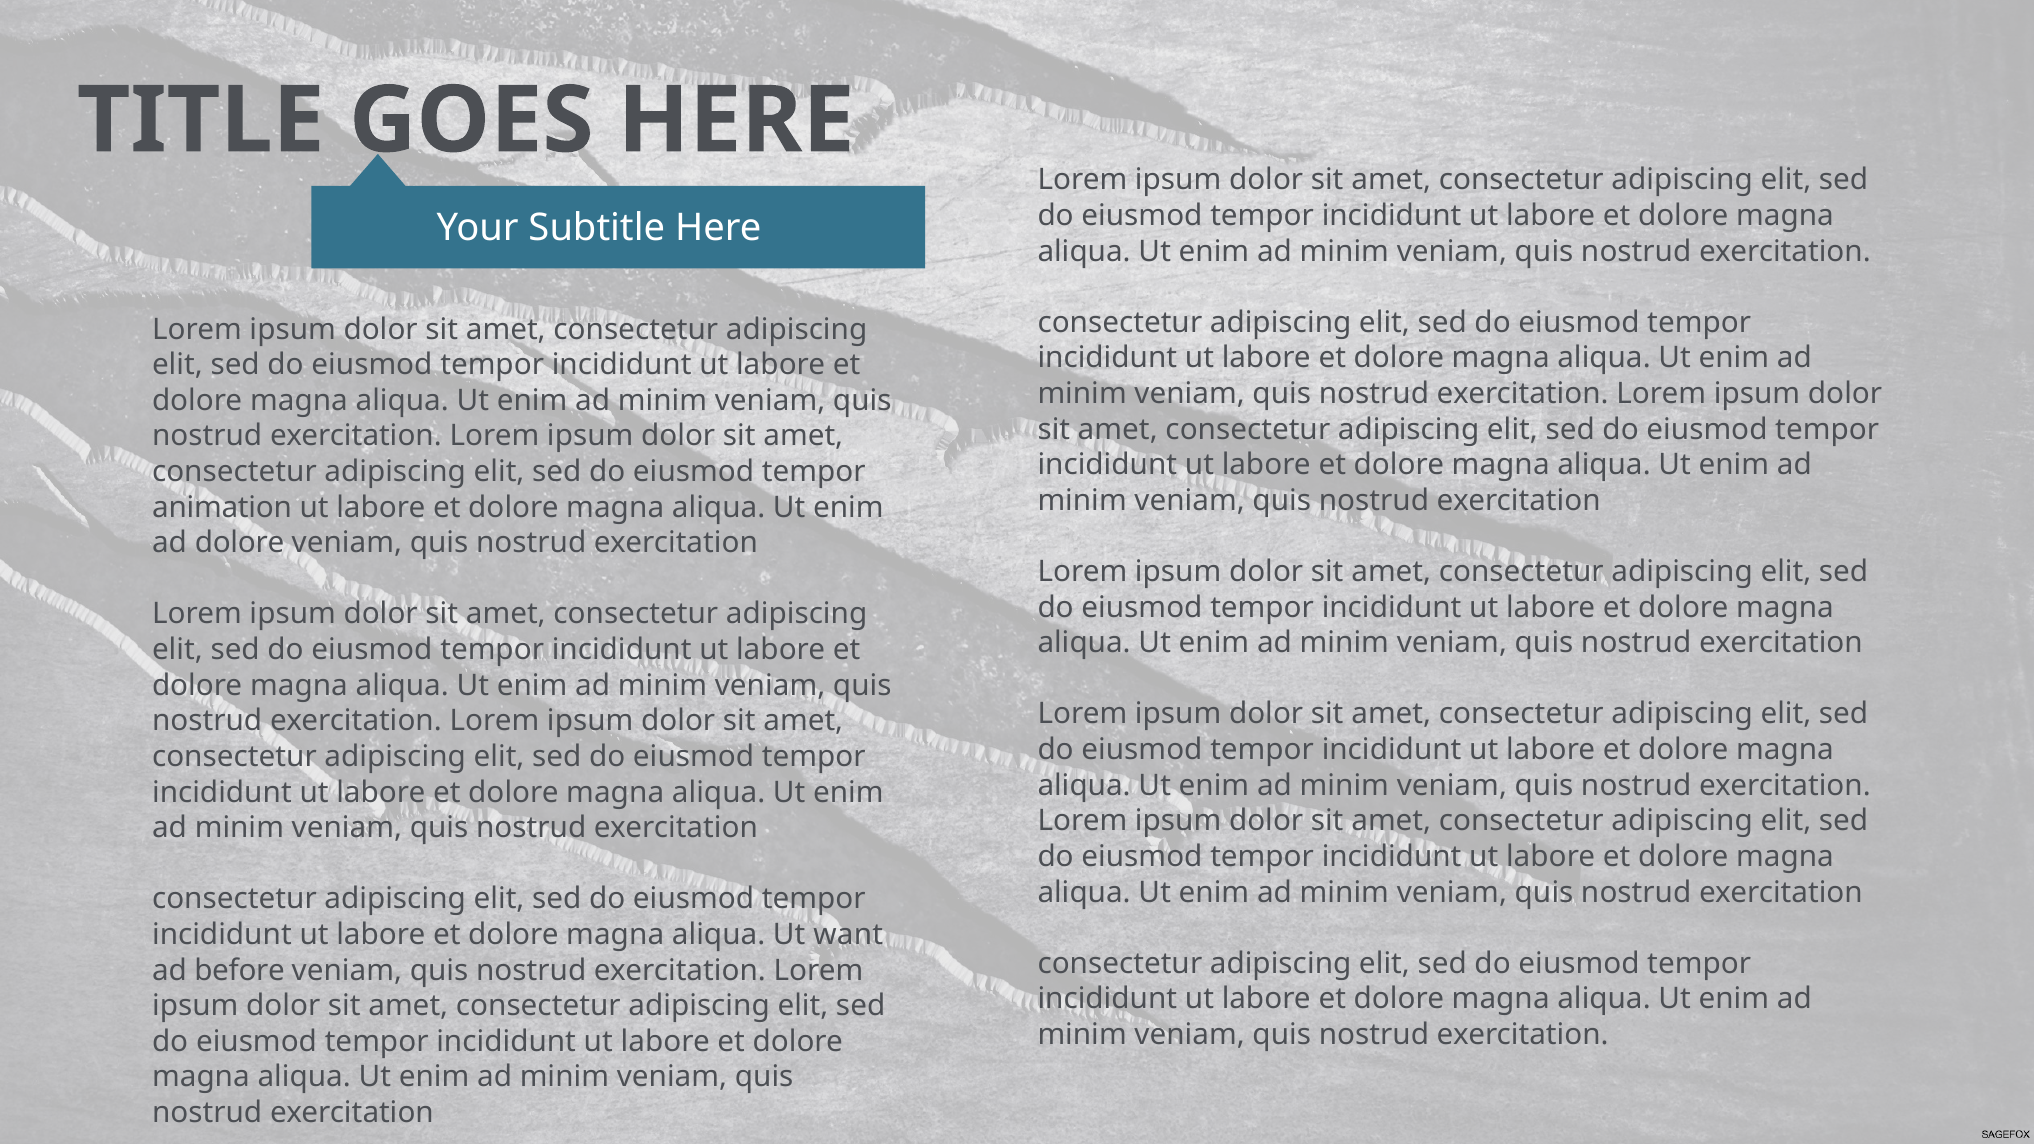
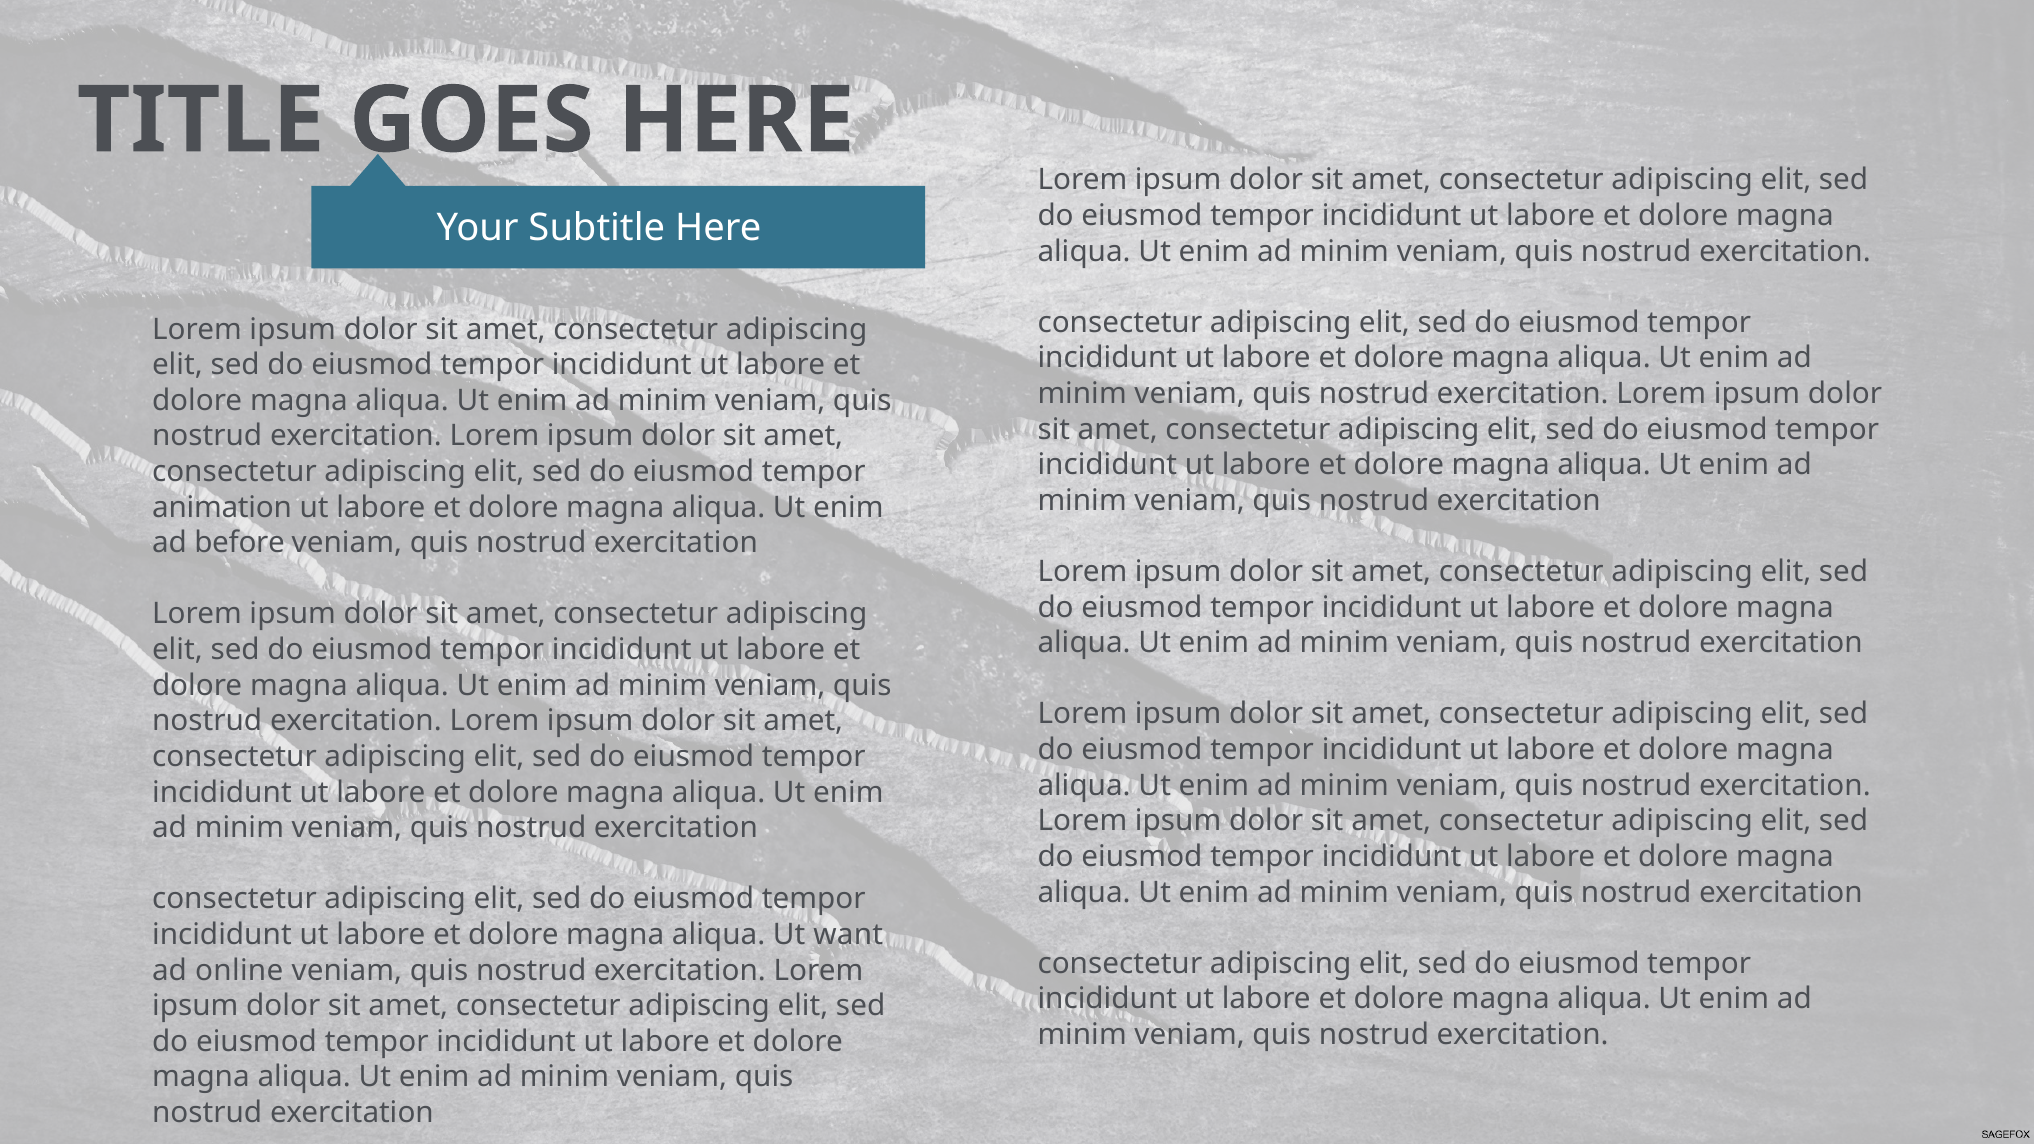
ad dolore: dolore -> before (240, 543)
before: before -> online (239, 970)
